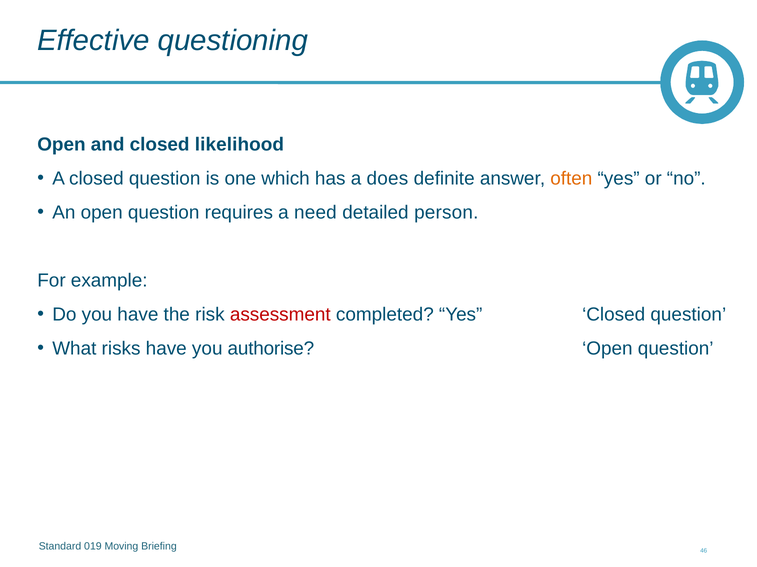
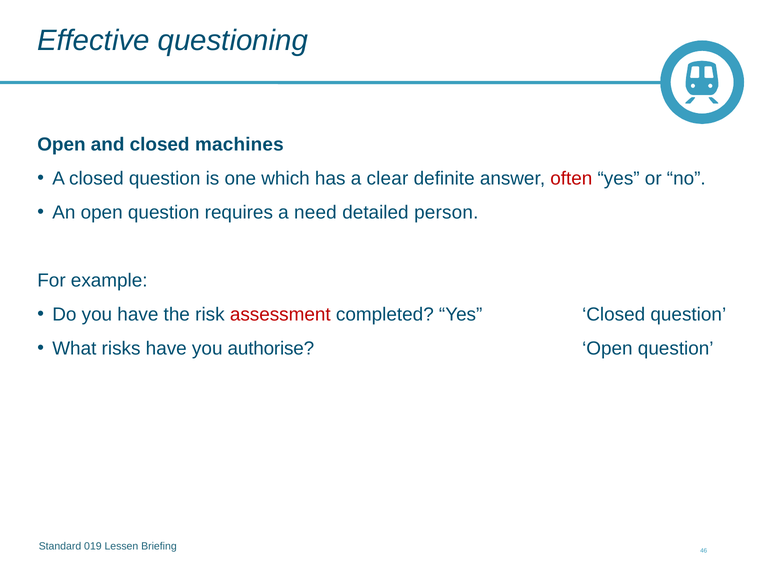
likelihood: likelihood -> machines (239, 145)
does: does -> clear (387, 179)
often colour: orange -> red (571, 179)
Moving: Moving -> Lessen (121, 547)
